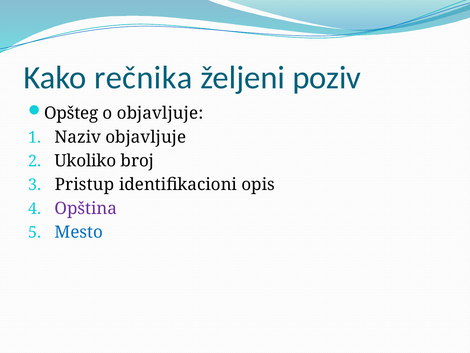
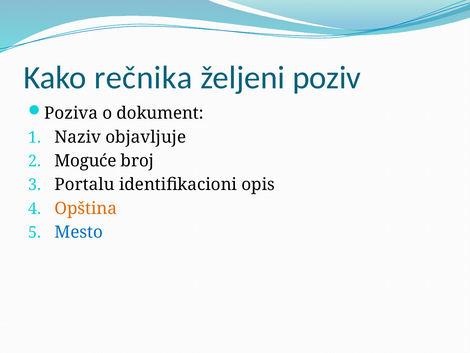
Opšteg: Opšteg -> Poziva (71, 113)
o objavljuje: objavljuje -> dokument (160, 113)
Ukoliko: Ukoliko -> Moguće (85, 161)
Pristup: Pristup -> Portalu (85, 184)
Opština colour: purple -> orange (86, 208)
